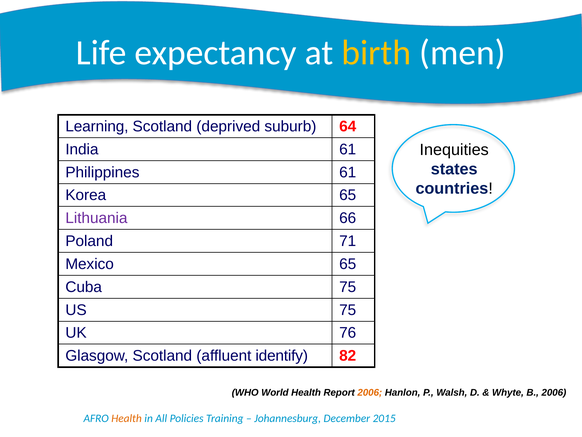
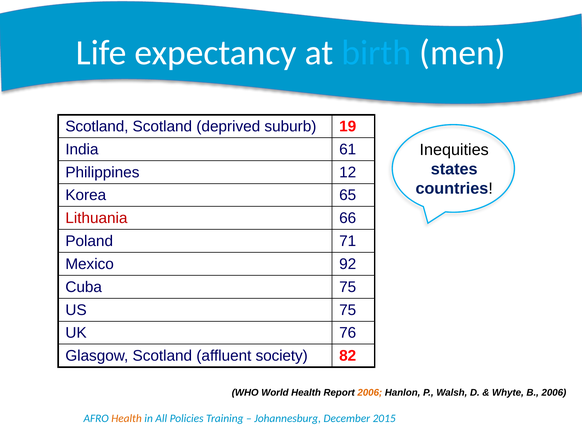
birth colour: yellow -> light blue (376, 53)
Learning: Learning -> Scotland (97, 126)
64: 64 -> 19 (348, 126)
Philippines 61: 61 -> 12 (348, 172)
Lithuania colour: purple -> red (96, 218)
Mexico 65: 65 -> 92 (348, 264)
identify: identify -> society (282, 355)
